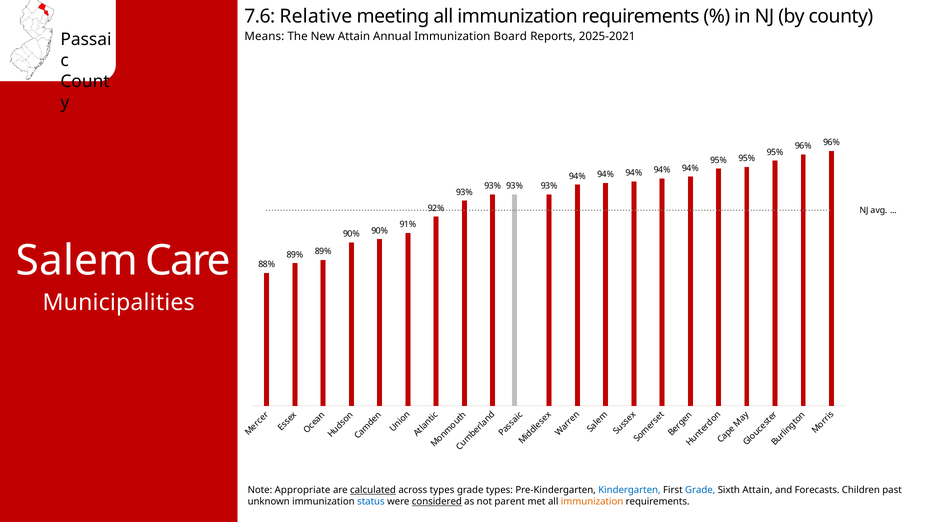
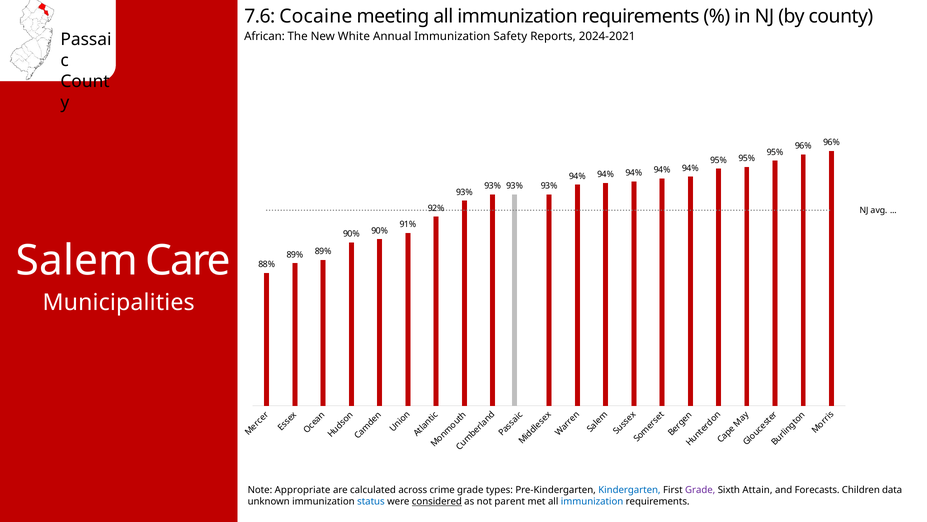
Relative: Relative -> Cocaine (316, 16)
Means: Means -> African (264, 36)
New Attain: Attain -> White (354, 36)
Board: Board -> Safety (510, 36)
2025-2021: 2025-2021 -> 2024-2021 (607, 36)
calculated underline: present -> none (373, 489)
across types: types -> crime (442, 489)
Grade colour: blue -> purple (700, 489)
past: past -> data (892, 489)
immunization colour: orange -> blue (592, 501)
